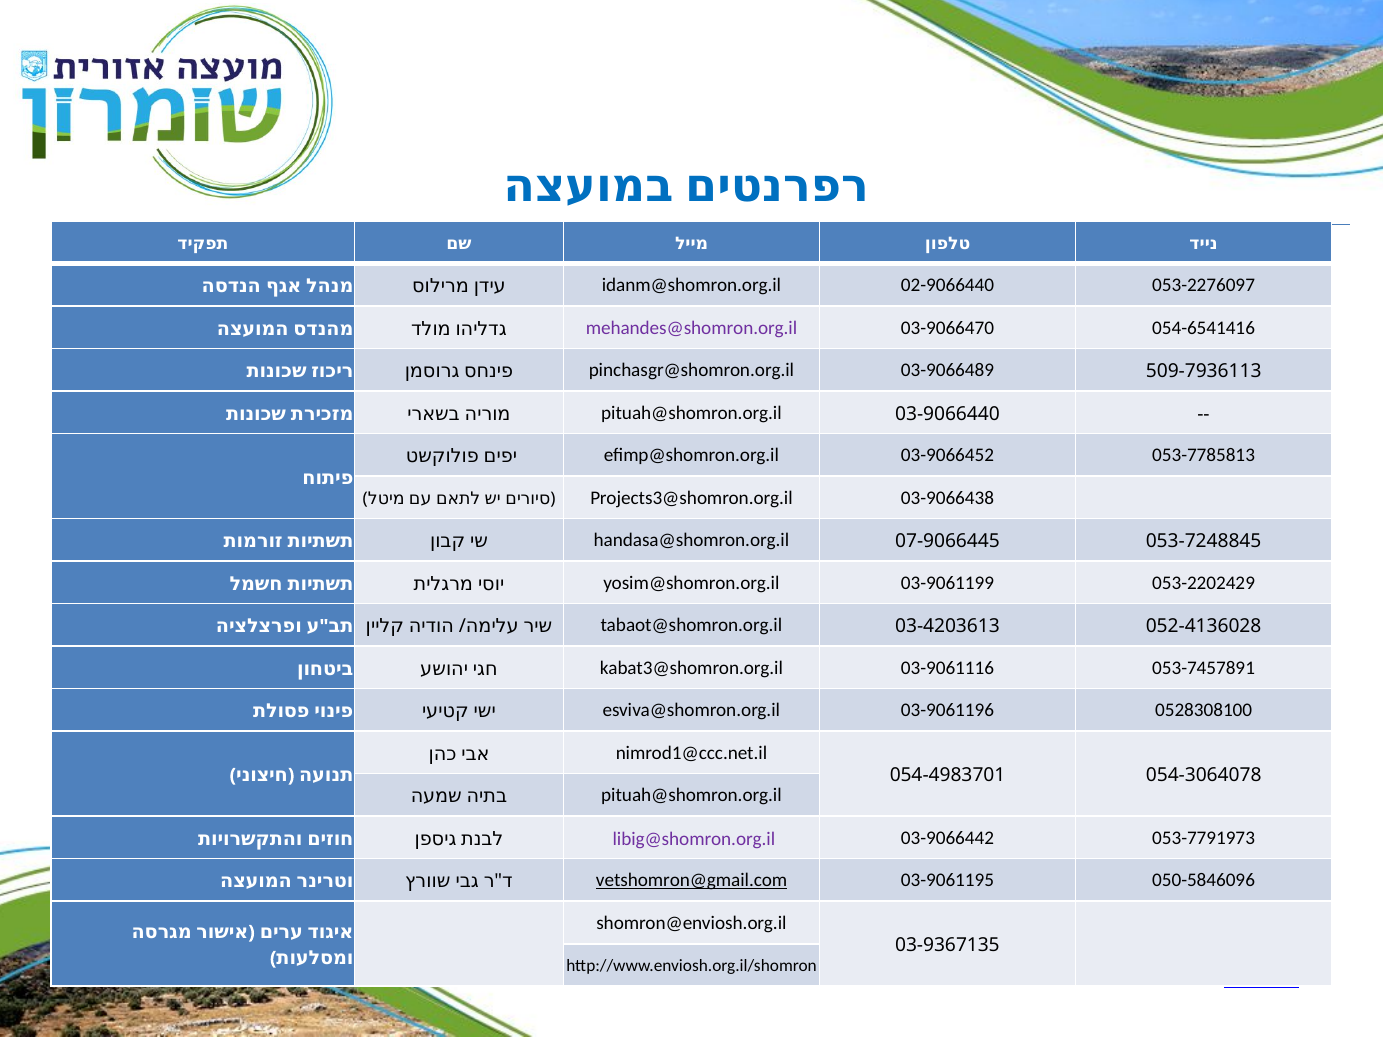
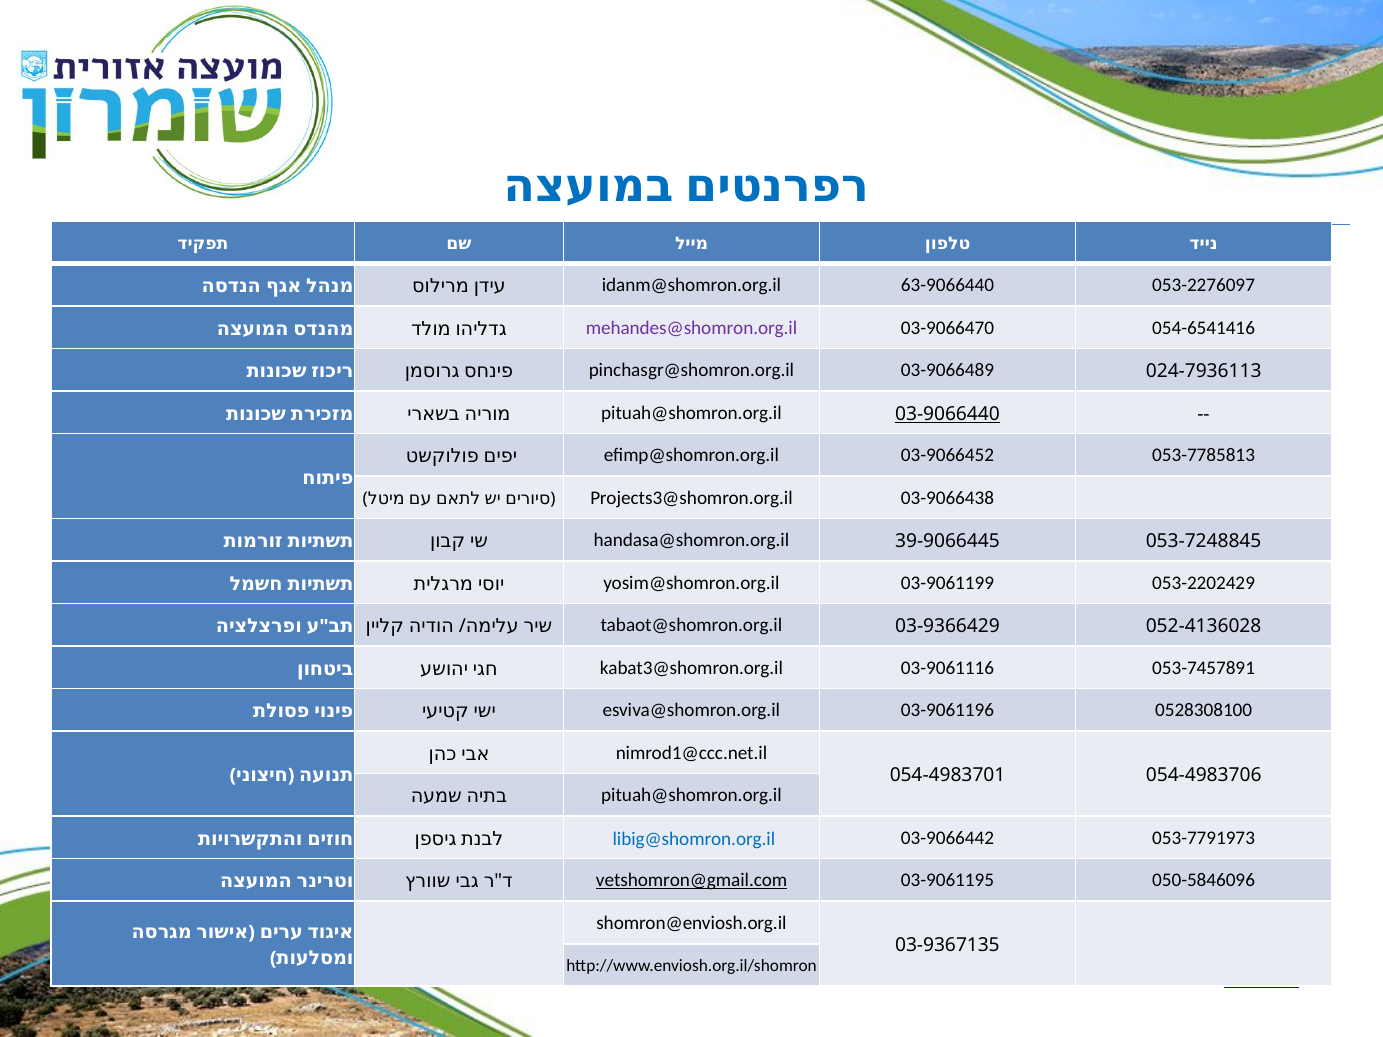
02-9066440: 02-9066440 -> 63-9066440 (948, 286)
509-7936113: 509-7936113 -> 024-7936113 (1204, 371)
03-9066440 underline: none -> present (947, 414)
07-9066445: 07-9066445 -> 39-9066445 (947, 542)
03-4203613: 03-4203613 -> 03-9366429 (947, 627)
054-3064078: 054-3064078 -> 054-4983706 (1204, 775)
libig@shomron.org.il colour: purple -> blue (694, 839)
